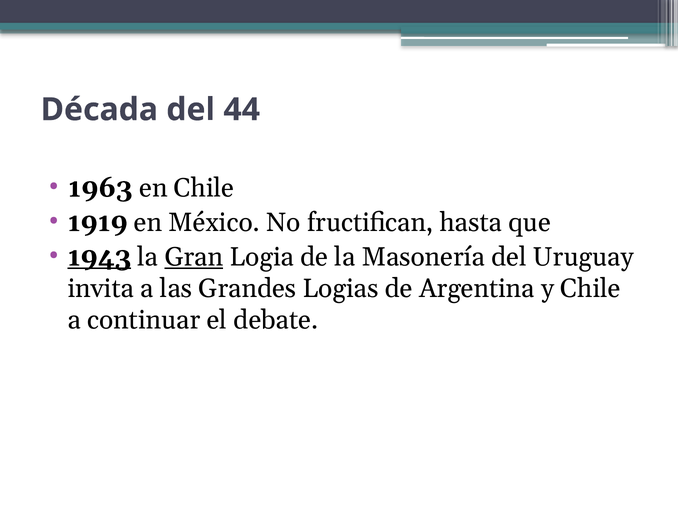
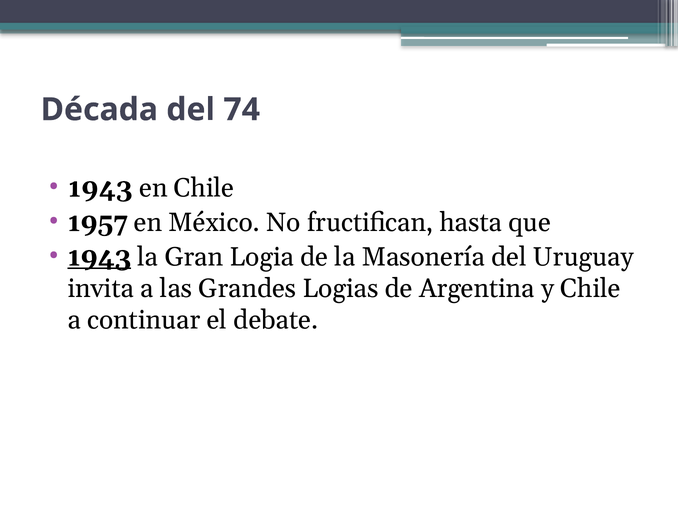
44: 44 -> 74 (242, 110)
1963: 1963 -> 1943 (100, 188)
1919: 1919 -> 1957 (98, 222)
Gran underline: present -> none (194, 257)
